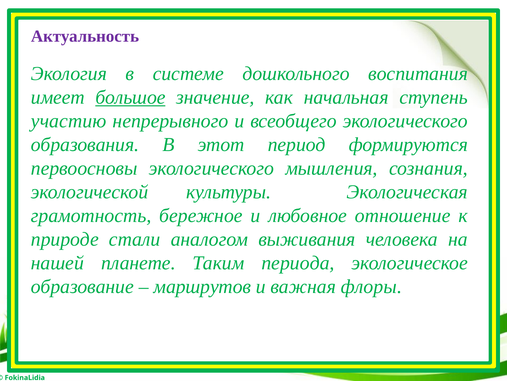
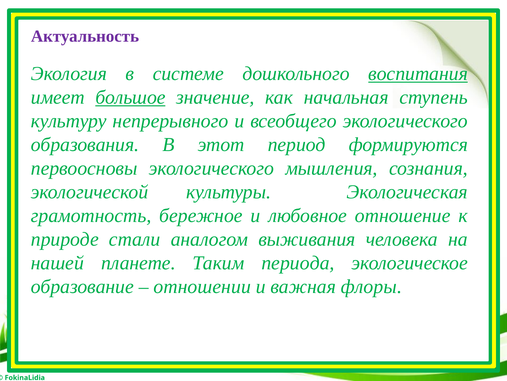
воспитания underline: none -> present (418, 74)
участию: участию -> культуру (69, 121)
маршрутов: маршрутов -> отношении (202, 286)
